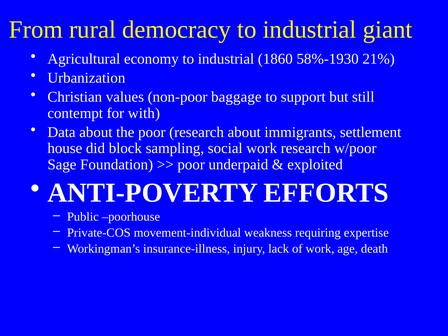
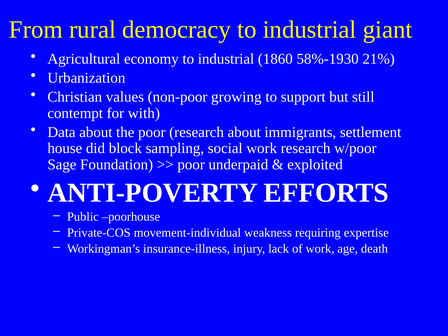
baggage: baggage -> growing (236, 97)
